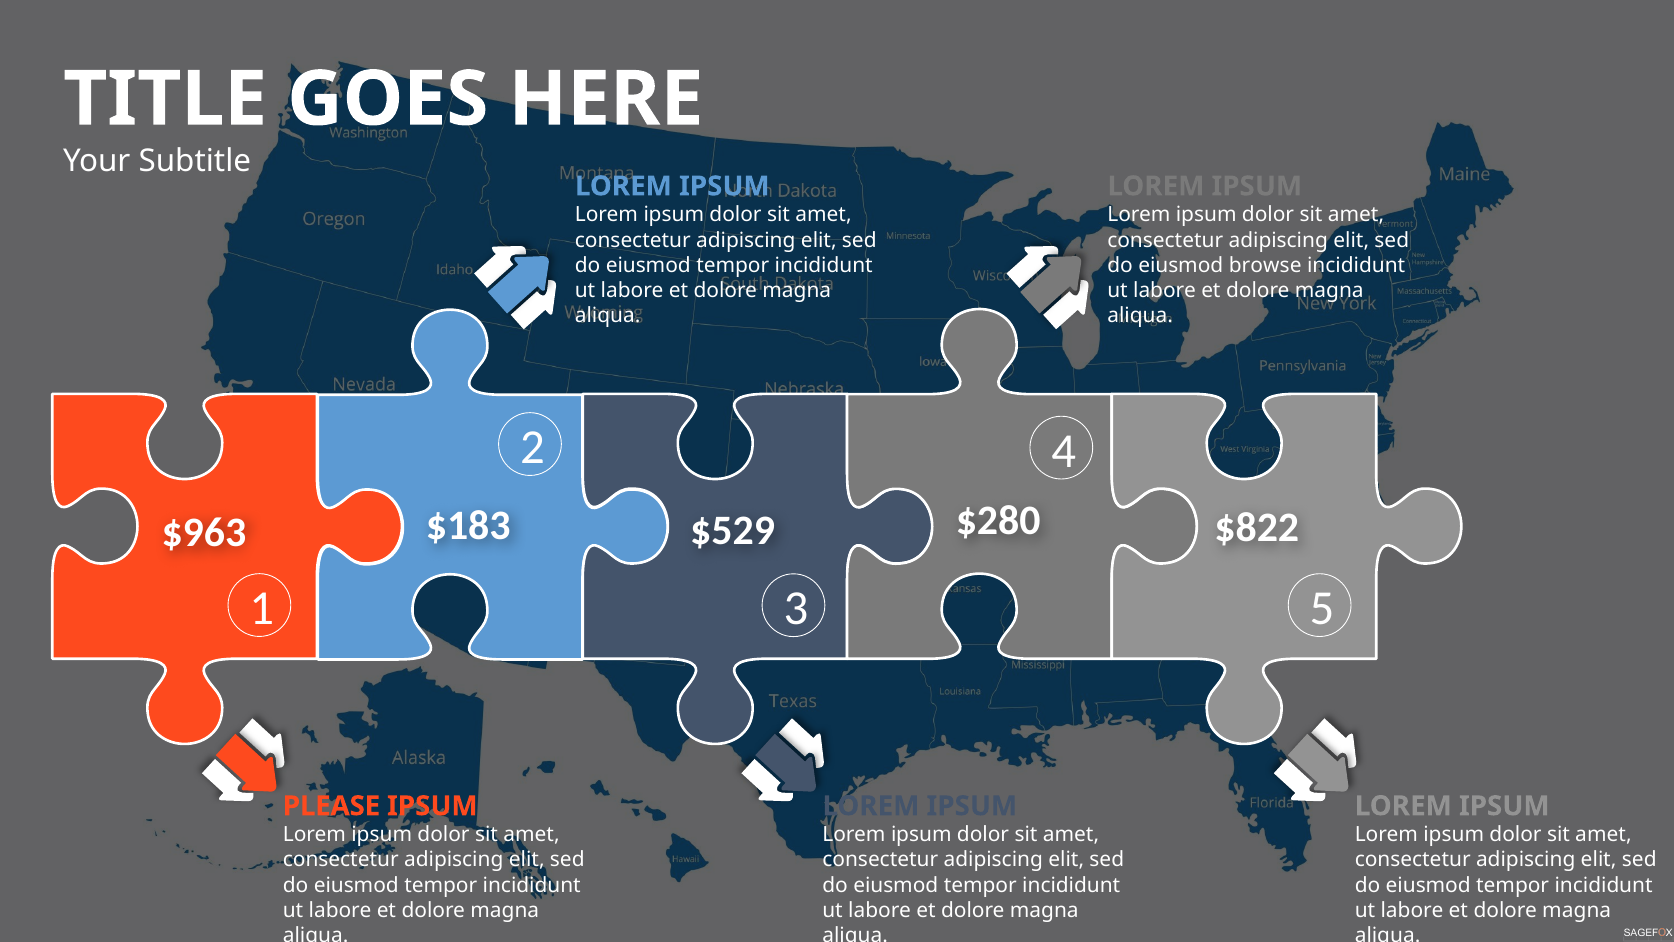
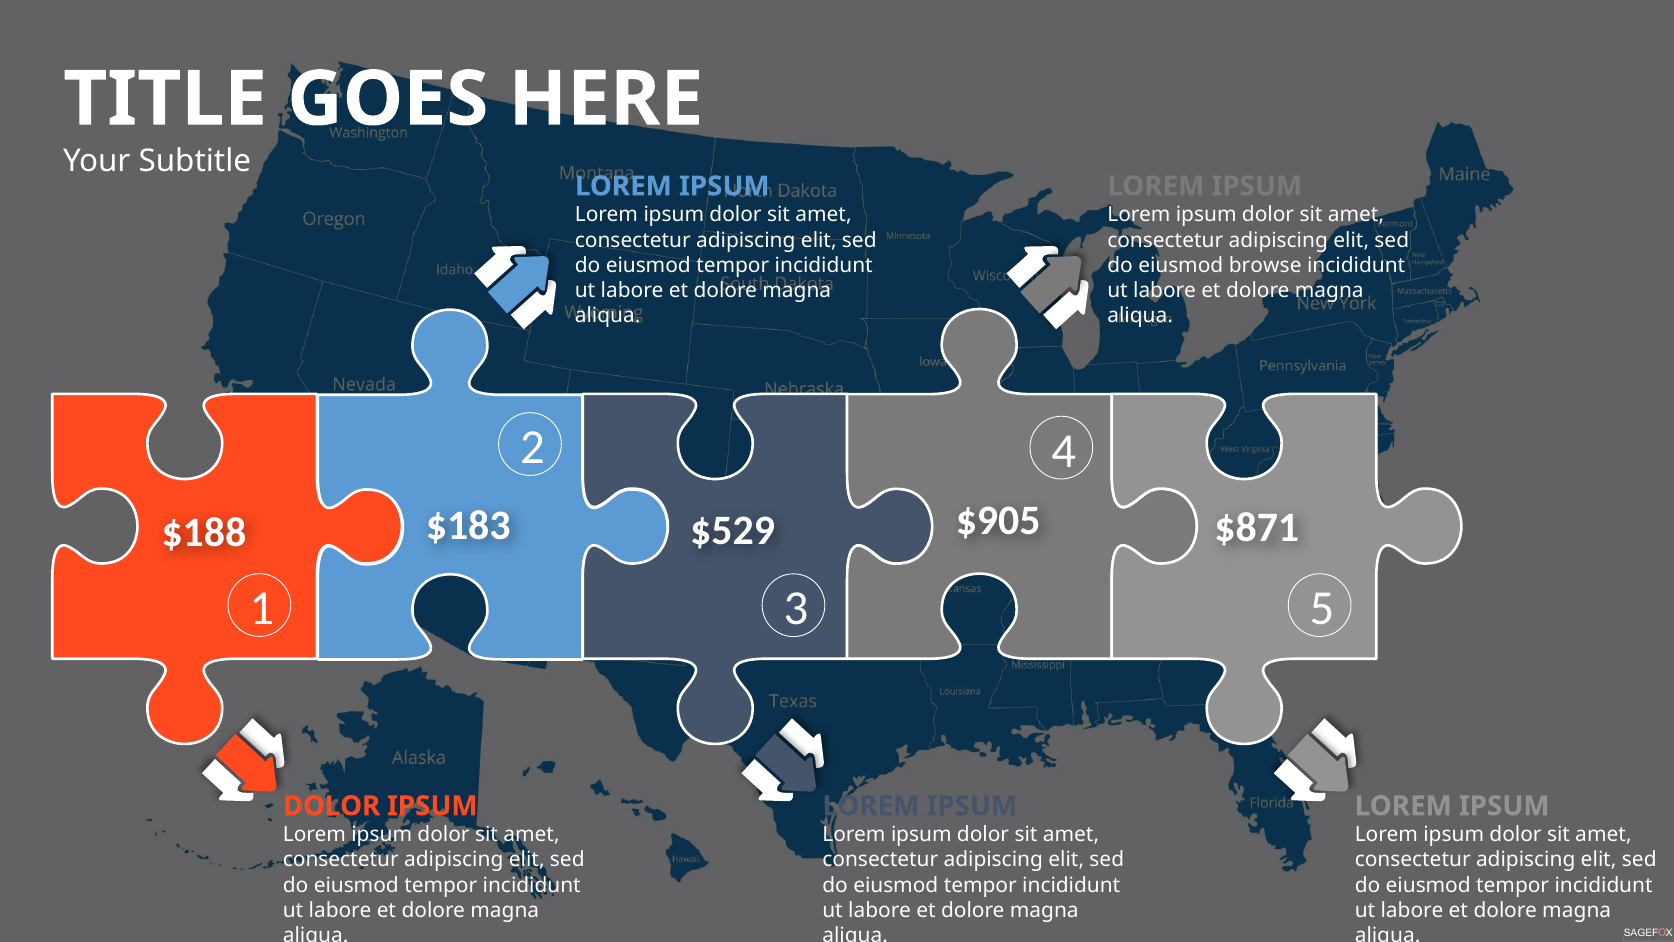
$280: $280 -> $905 (998, 521)
$822: $822 -> $871 (1257, 527)
$963: $963 -> $188 (204, 532)
PLEASE: PLEASE -> DOLOR (332, 806)
